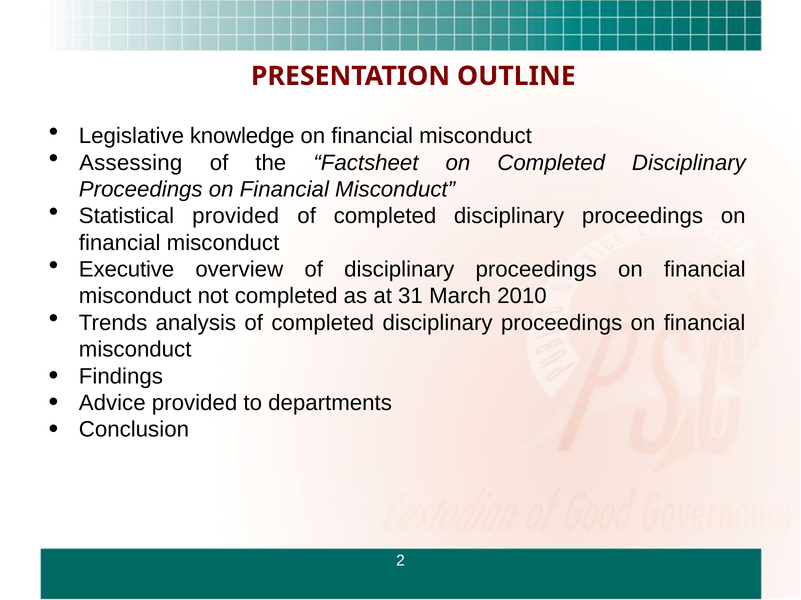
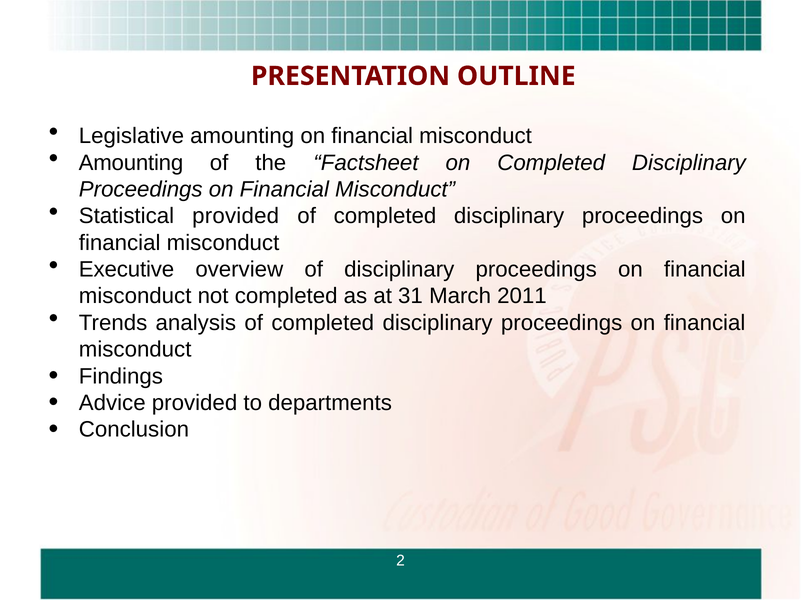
Legislative knowledge: knowledge -> amounting (242, 136)
Assessing: Assessing -> Amounting (131, 163)
2010: 2010 -> 2011 (522, 297)
